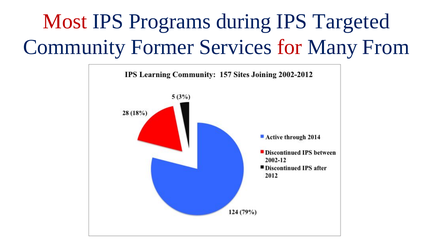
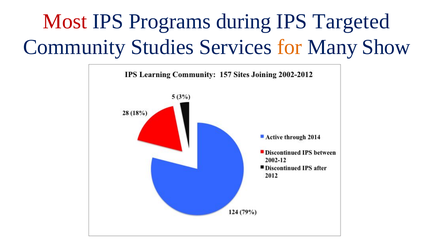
Former: Former -> Studies (162, 47)
for colour: red -> orange (290, 47)
From: From -> Show (386, 47)
